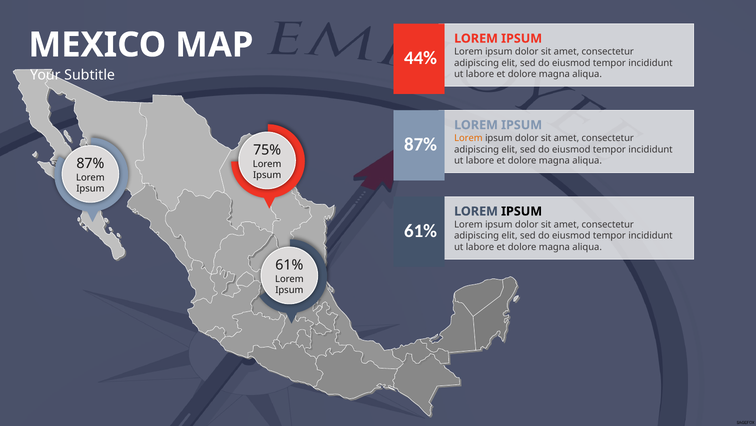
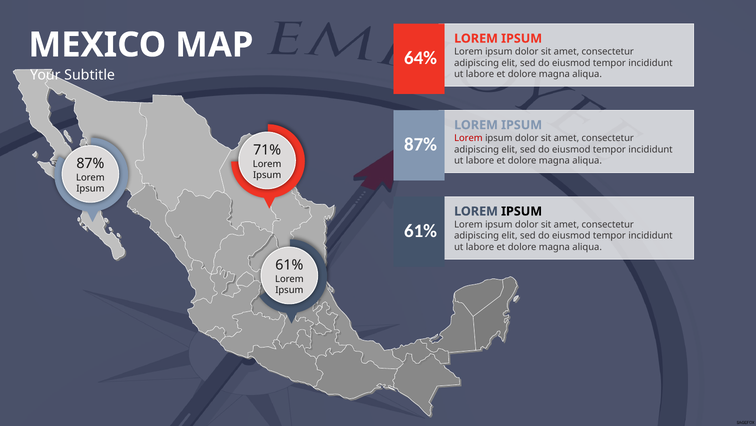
44%: 44% -> 64% (421, 58)
Lorem colour: orange -> red (468, 138)
75%: 75% -> 71% (267, 150)
